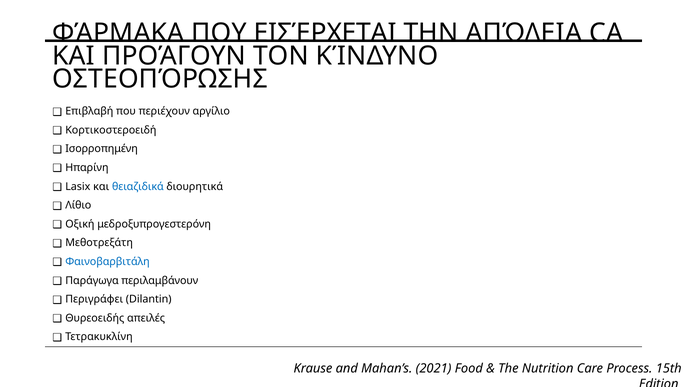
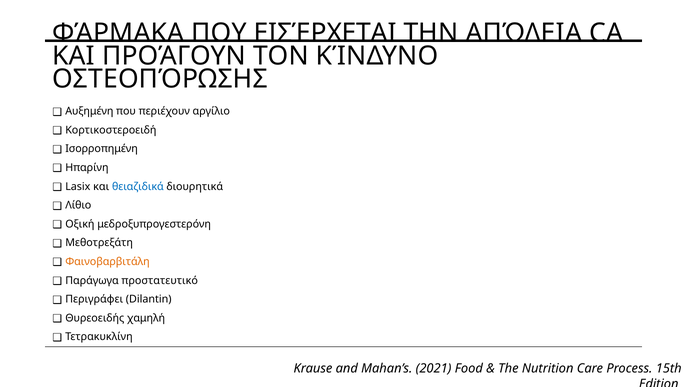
Επιβλαβή: Επιβλαβή -> Αυξημένη (89, 111)
Φαινοβαρβιτάλη colour: blue -> orange (107, 261)
περιλαμβάνουν: περιλαμβάνουν -> προστατευτικό (160, 280)
απειλές: απειλές -> χαμηλή (146, 318)
